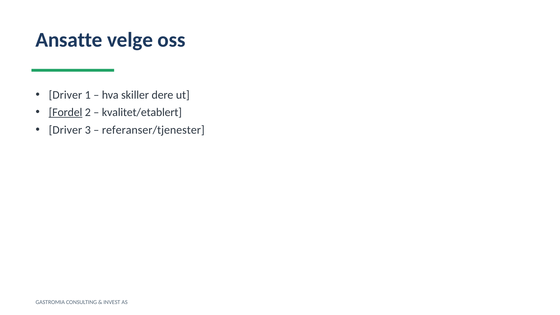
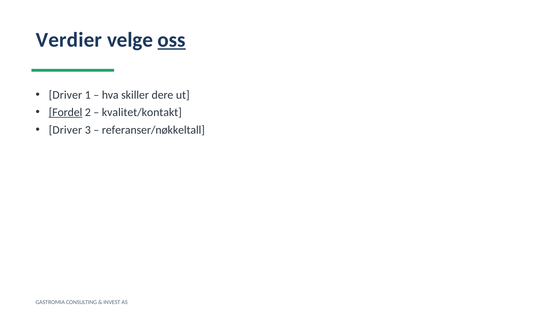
Ansatte: Ansatte -> Verdier (69, 40)
oss underline: none -> present (172, 40)
kvalitet/etablert: kvalitet/etablert -> kvalitet/kontakt (142, 112)
referanser/tjenester: referanser/tjenester -> referanser/nøkkeltall (153, 130)
